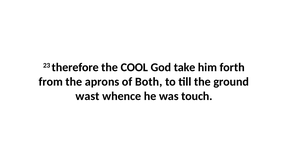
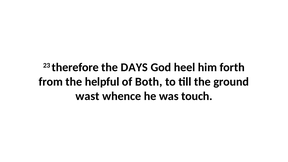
COOL: COOL -> DAYS (134, 67)
take: take -> heel (185, 67)
aprons: aprons -> helpful (102, 82)
